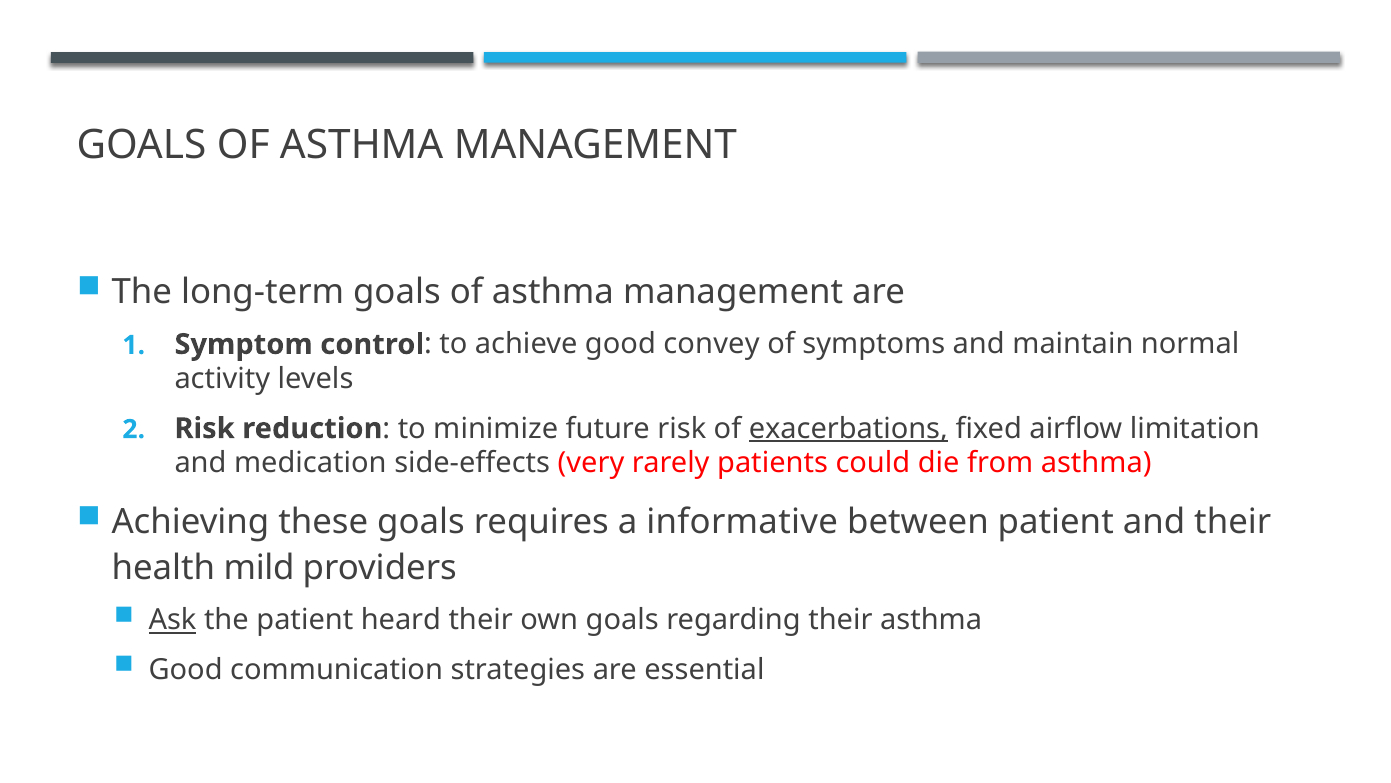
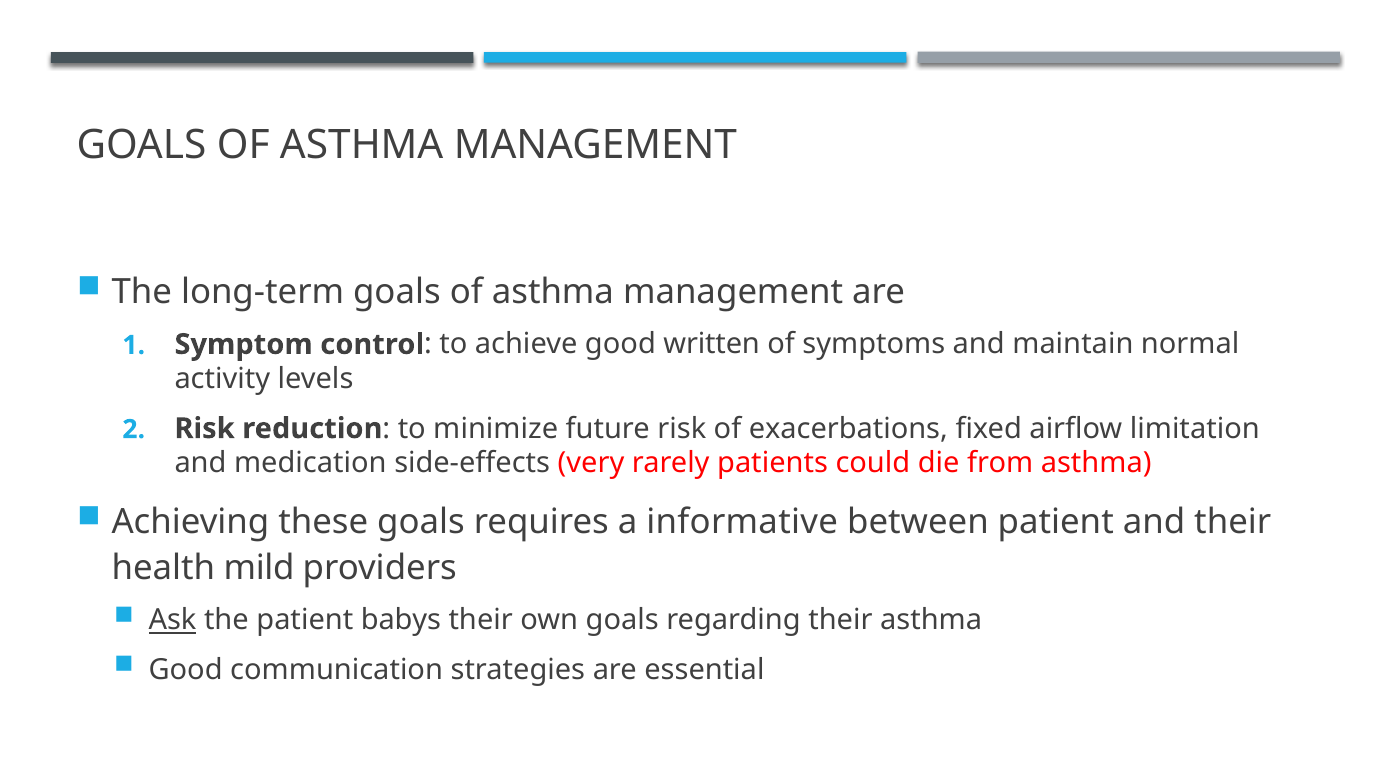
convey: convey -> written (712, 344)
exacerbations underline: present -> none (848, 428)
heard: heard -> babys (401, 620)
